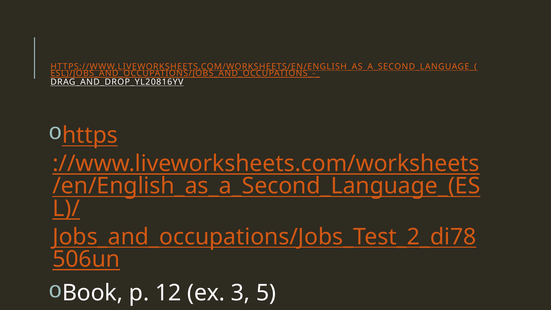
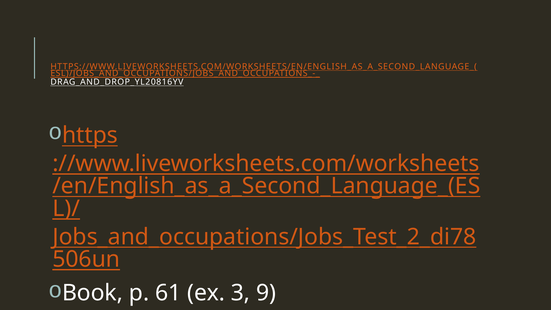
12: 12 -> 61 (168, 293)
5: 5 -> 9 (266, 293)
